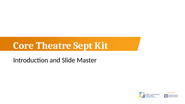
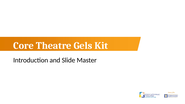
Sept: Sept -> Gels (83, 46)
